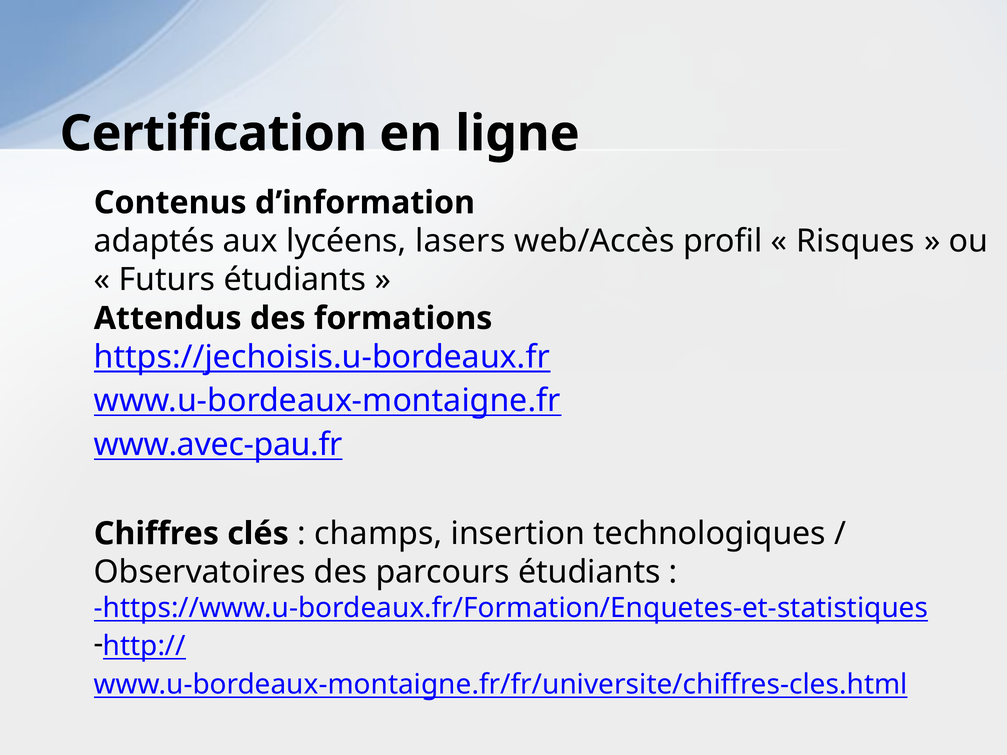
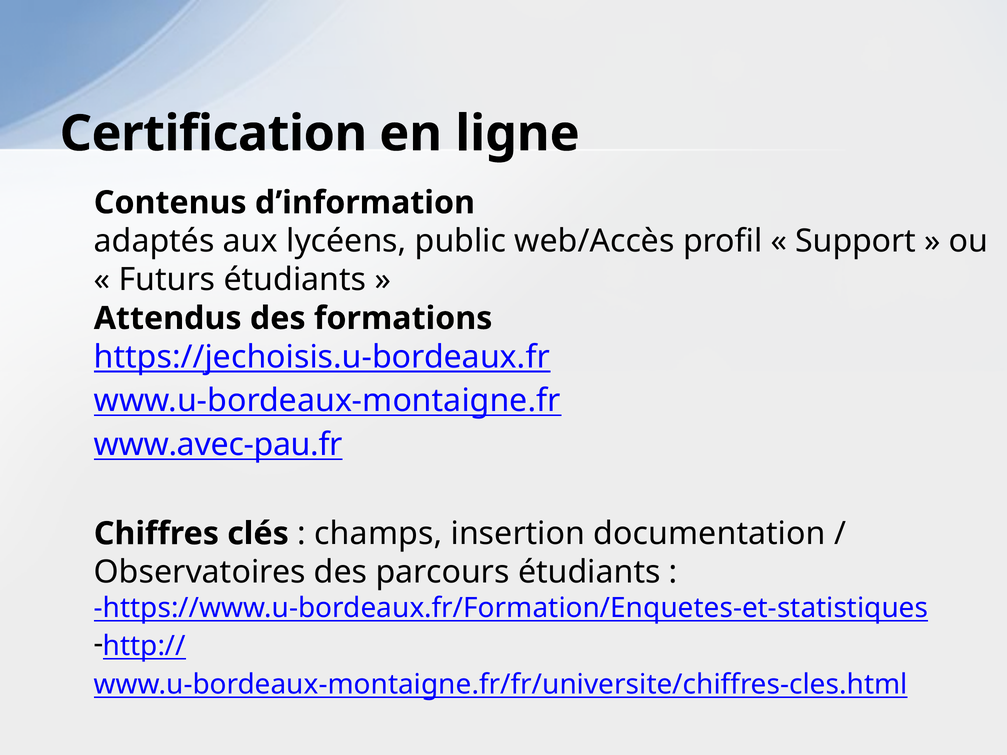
lasers: lasers -> public (461, 241)
Risques: Risques -> Support (856, 241)
technologiques: technologiques -> documentation (710, 534)
